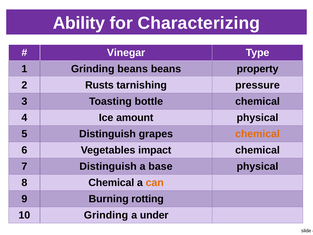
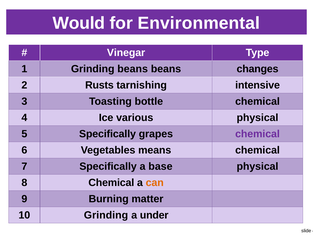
Ability: Ability -> Would (79, 23)
Characterizing: Characterizing -> Environmental (199, 23)
property: property -> changes (258, 69)
pressure: pressure -> intensive (258, 85)
amount: amount -> various (135, 118)
5 Distinguish: Distinguish -> Specifically (108, 134)
chemical colour: orange -> purple (258, 134)
impact: impact -> means (155, 150)
7 Distinguish: Distinguish -> Specifically (108, 166)
rotting: rotting -> matter (147, 199)
